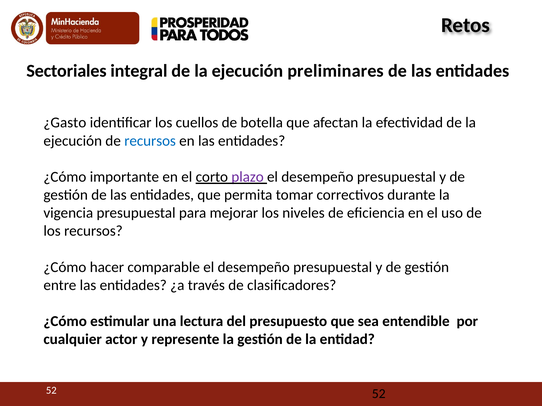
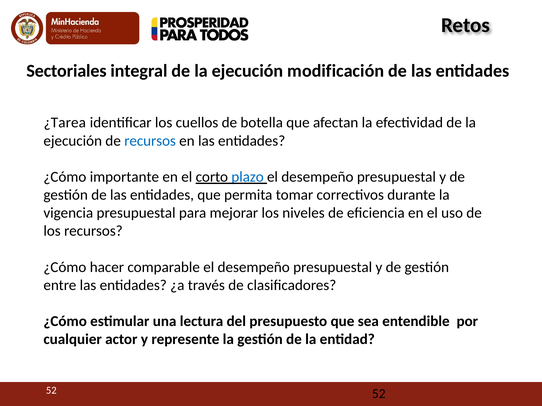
preliminares: preliminares -> modificación (336, 71)
¿Gasto: ¿Gasto -> ¿Tarea (65, 123)
plazo colour: purple -> blue (248, 177)
